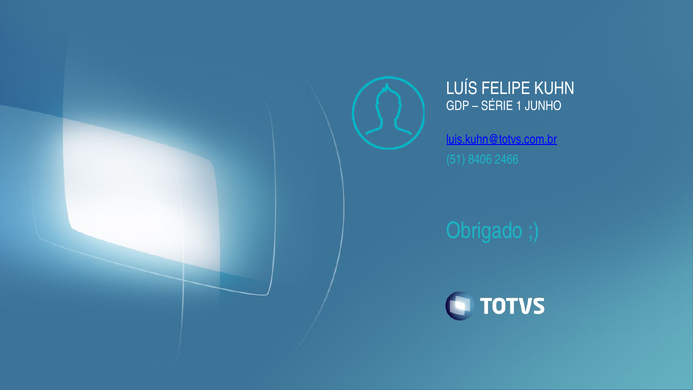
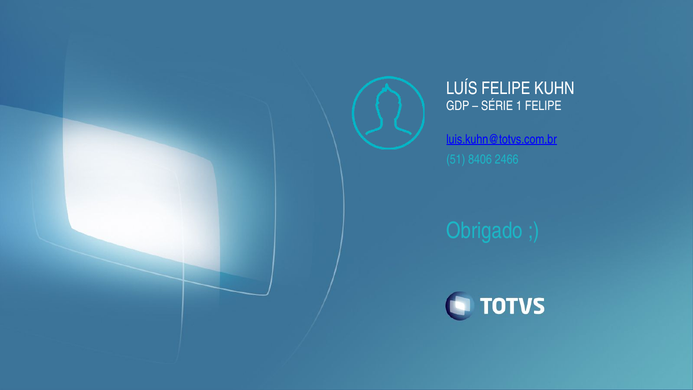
1 JUNHO: JUNHO -> FELIPE (543, 106)
